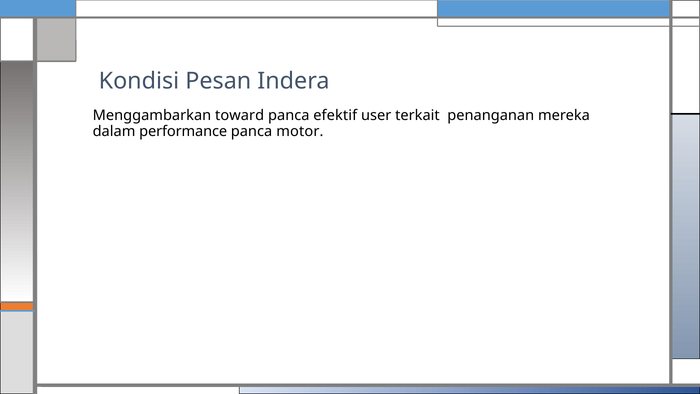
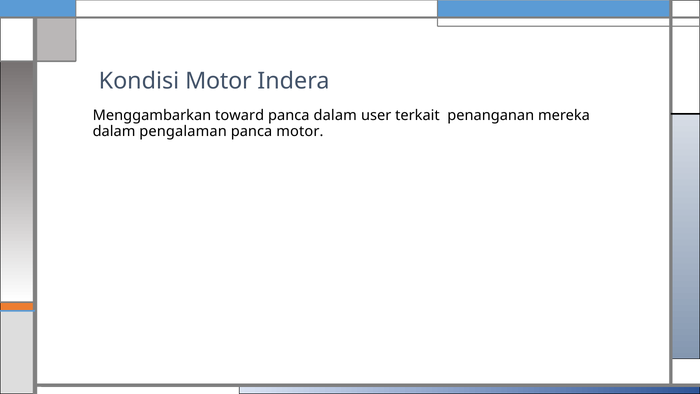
Kondisi Pesan: Pesan -> Motor (218, 81)
panca efektif: efektif -> dalam (335, 115)
performance: performance -> pengalaman (183, 131)
